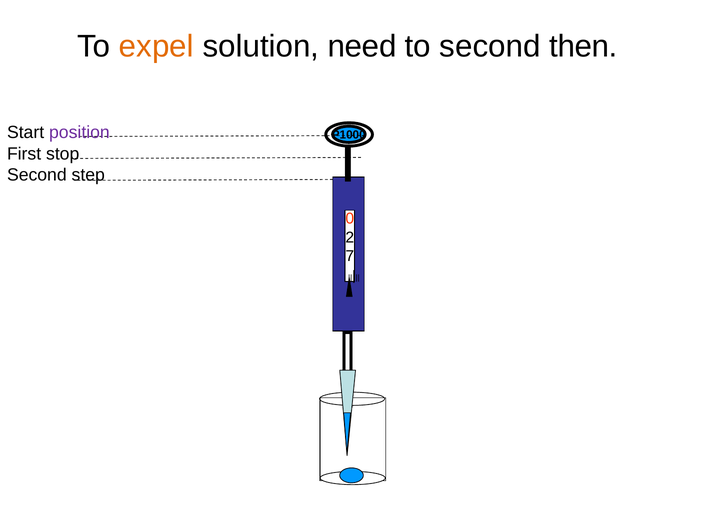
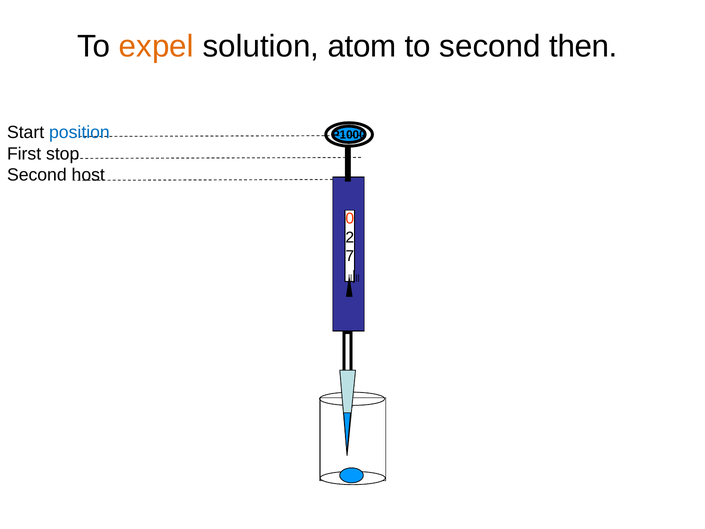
need: need -> atom (362, 46)
position colour: purple -> blue (79, 132)
step: step -> host (88, 175)
